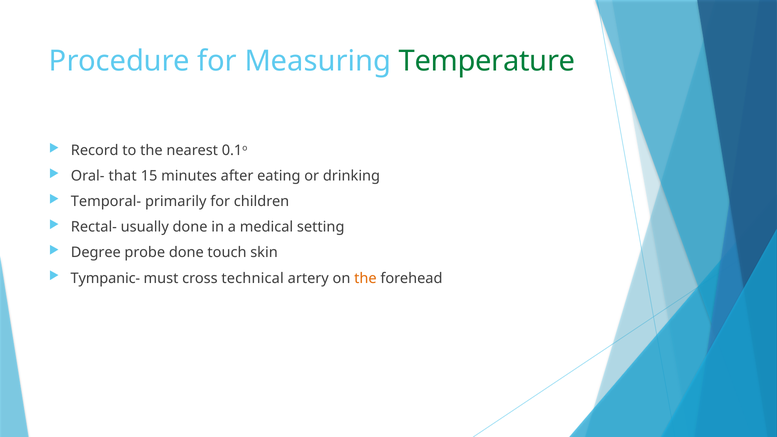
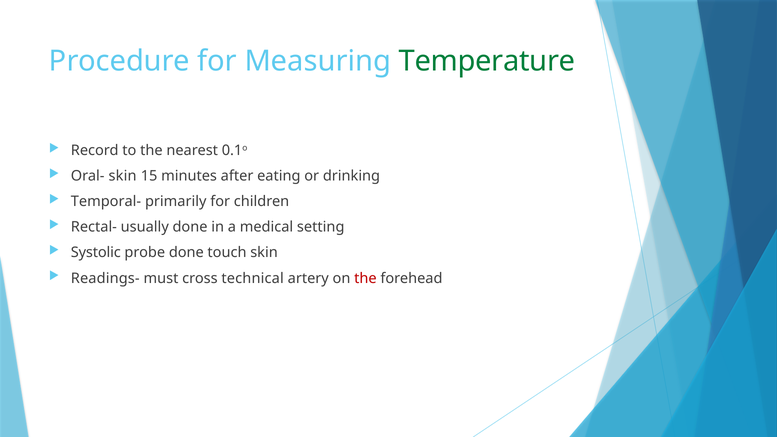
Oral- that: that -> skin (123, 176)
Degree: Degree -> Systolic (96, 253)
Tympanic-: Tympanic- -> Readings- (105, 278)
the colour: orange -> red (365, 278)
